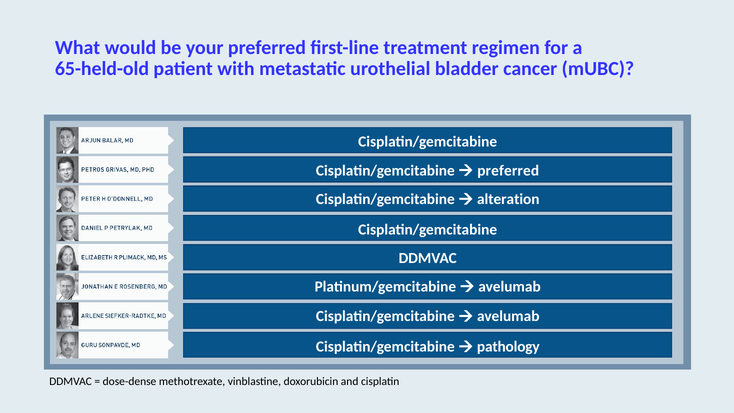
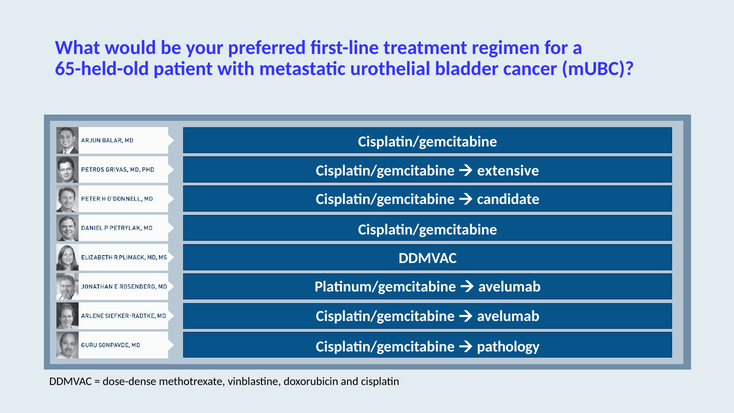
preferred: preferred -> extensive (508, 171)
alteration: alteration -> candidate (508, 199)
